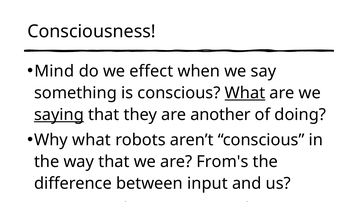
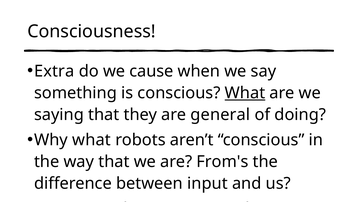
Mind: Mind -> Extra (54, 71)
we effect: effect -> cause (151, 71)
saying underline: present -> none (59, 114)
another: another -> general (220, 114)
